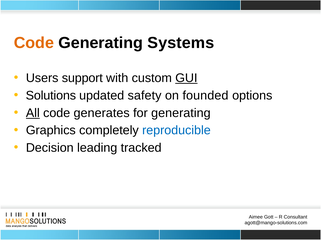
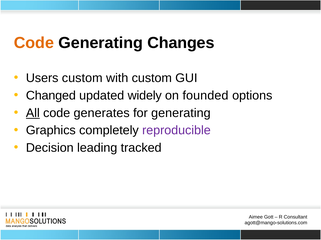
Systems: Systems -> Changes (181, 43)
Users support: support -> custom (82, 78)
GUI underline: present -> none (186, 78)
Solutions: Solutions -> Changed (51, 96)
safety: safety -> widely (145, 96)
reproducible colour: blue -> purple (176, 131)
